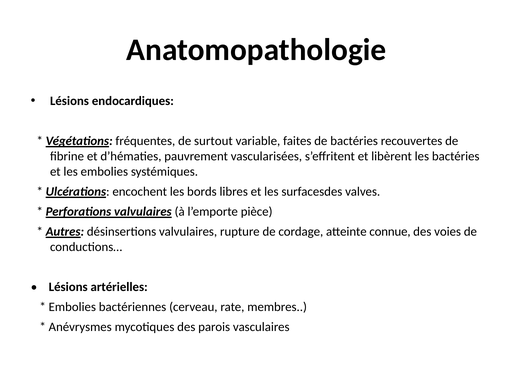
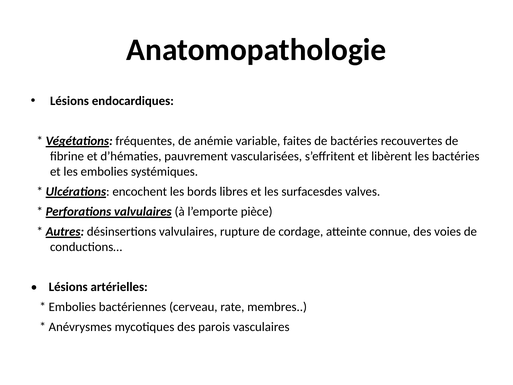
surtout: surtout -> anémie (213, 141)
